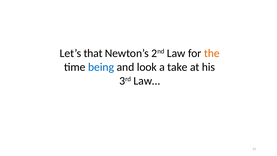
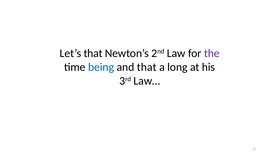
the colour: orange -> purple (212, 53)
and look: look -> that (147, 67)
take: take -> long (177, 67)
